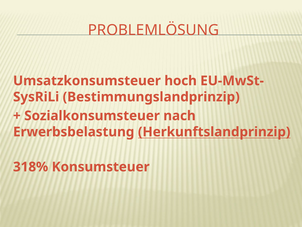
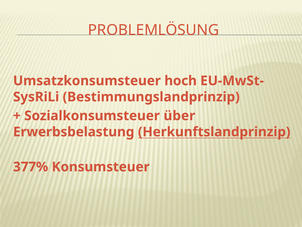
nach: nach -> über (179, 116)
318%: 318% -> 377% (31, 167)
